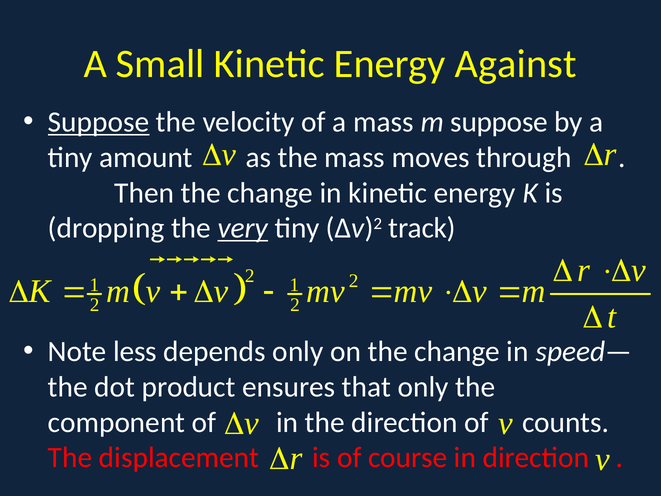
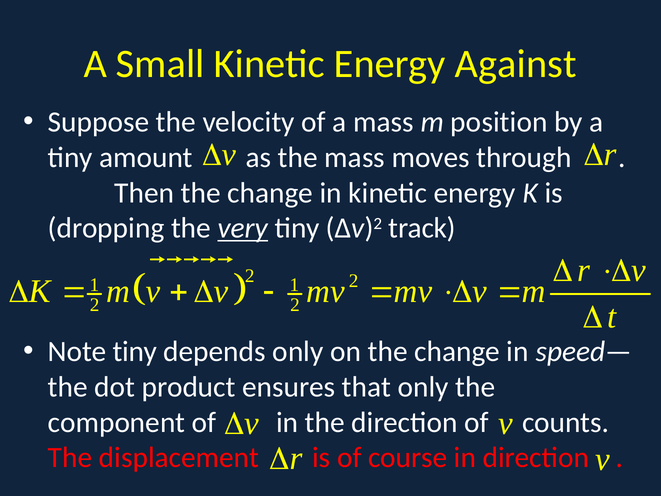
Suppose underline: present -> none (99, 122)
m suppose: suppose -> position (499, 122)
Note less: less -> tiny (135, 352)
